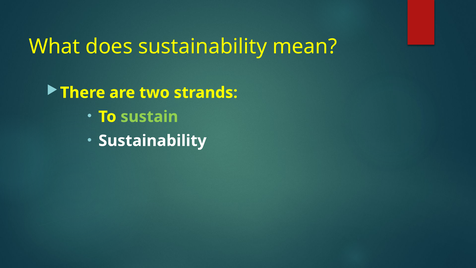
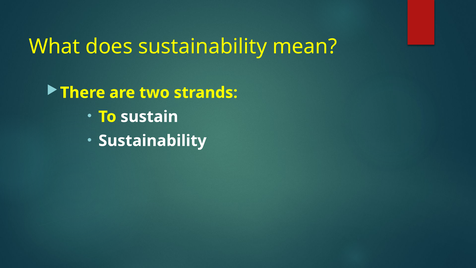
sustain colour: light green -> white (149, 117)
